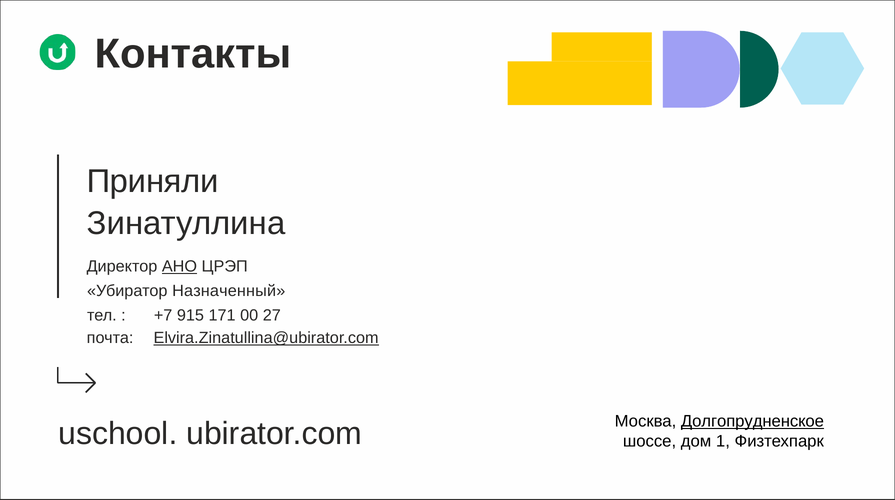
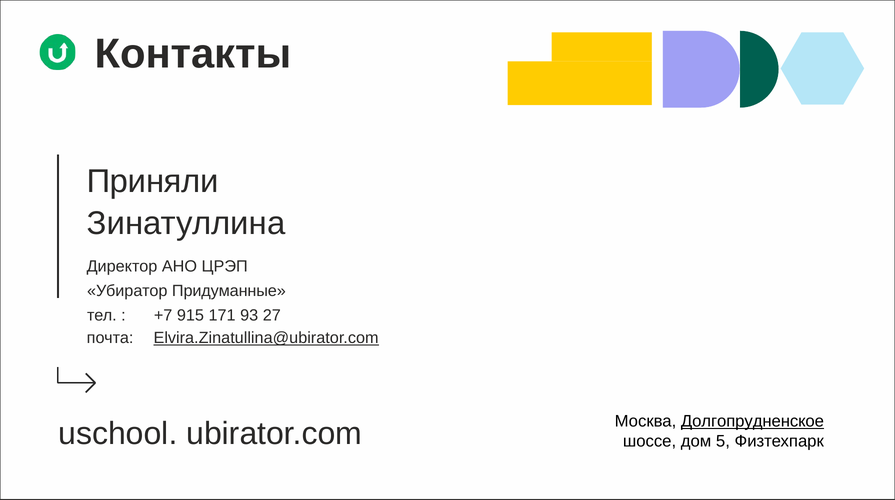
АНО underline: present -> none (179, 267)
Назначенный: Назначенный -> Придуманные (229, 291)
00: 00 -> 93 (249, 316)
1: 1 -> 5 (723, 442)
